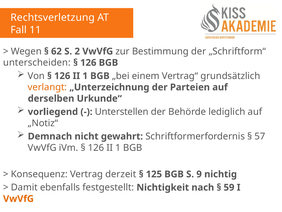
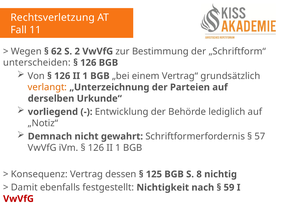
Unterstellen: Unterstellen -> Entwicklung (122, 112)
derzeit: derzeit -> dessen (121, 174)
9: 9 -> 8 (199, 174)
VwVfG colour: orange -> red (18, 198)
